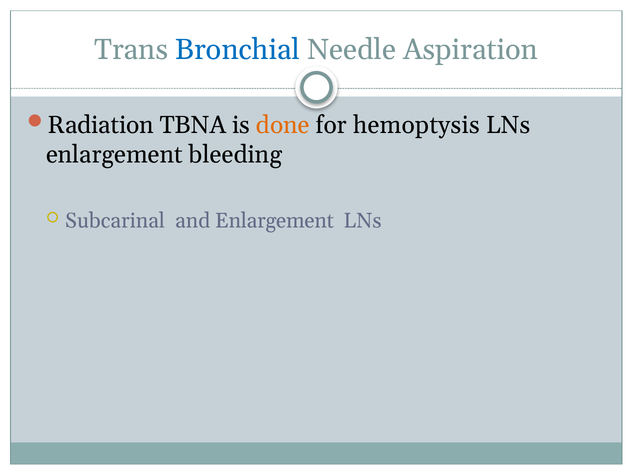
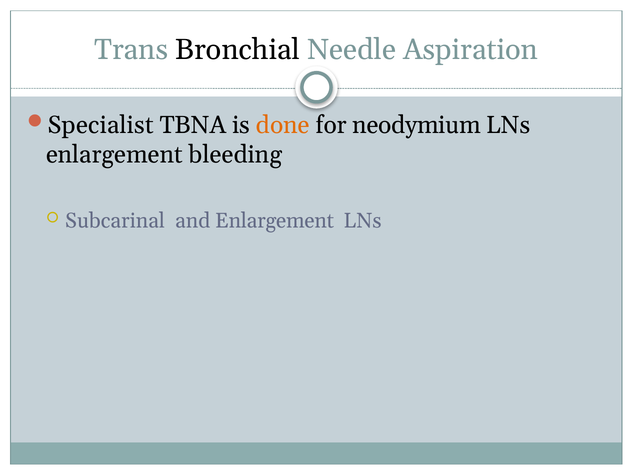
Bronchial colour: blue -> black (238, 50)
Radiation: Radiation -> Specialist (101, 125)
hemoptysis: hemoptysis -> neodymium (417, 125)
